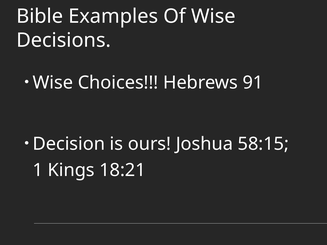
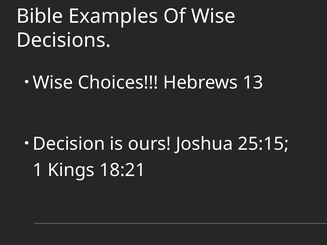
91: 91 -> 13 (253, 83)
58:15: 58:15 -> 25:15 (263, 144)
